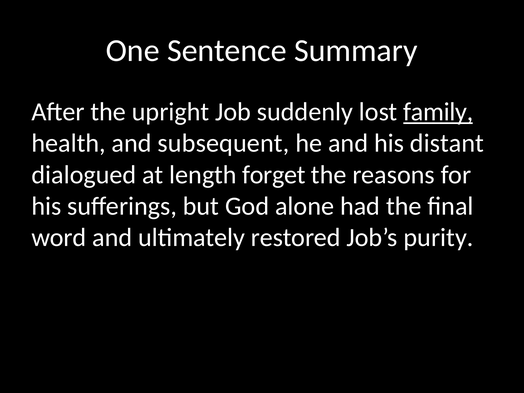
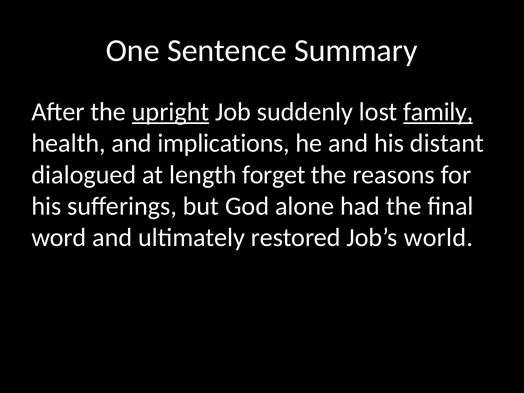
upright underline: none -> present (171, 112)
subsequent: subsequent -> implications (224, 143)
purity: purity -> world (438, 238)
